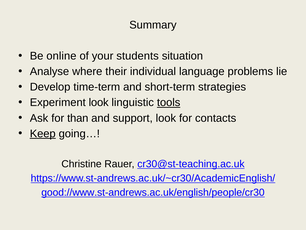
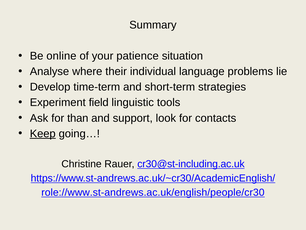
students: students -> patience (138, 56)
Experiment look: look -> field (99, 102)
tools underline: present -> none (169, 102)
cr30@st-teaching.ac.uk: cr30@st-teaching.ac.uk -> cr30@st-including.ac.uk (191, 164)
good://www.st-andrews.ac.uk/english/people/cr30: good://www.st-andrews.ac.uk/english/people/cr30 -> role://www.st-andrews.ac.uk/english/people/cr30 (153, 192)
